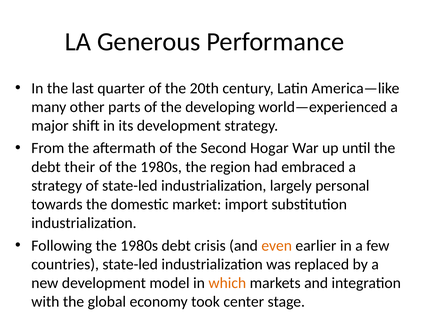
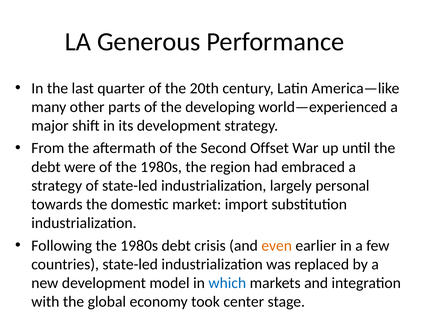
Hogar: Hogar -> Offset (269, 148)
their: their -> were (80, 167)
which colour: orange -> blue (227, 283)
